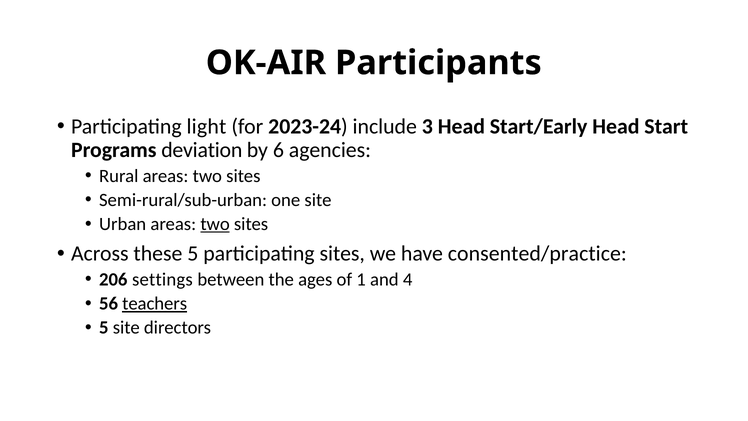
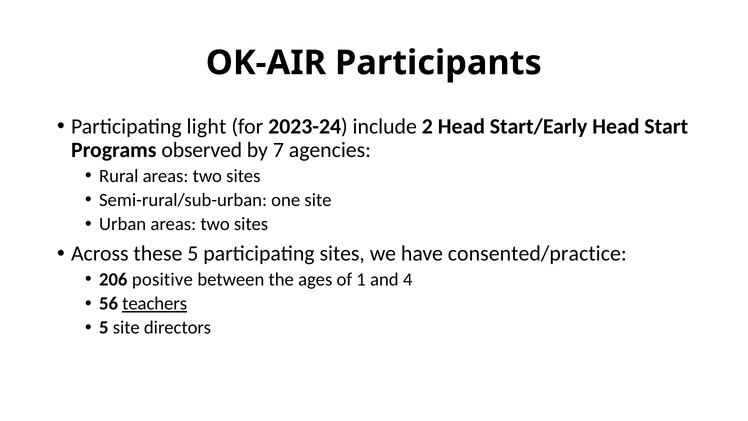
3: 3 -> 2 (427, 126)
deviation: deviation -> observed (202, 150)
6: 6 -> 7 (278, 150)
two underline: present -> none (215, 224)
settings: settings -> positive (162, 279)
